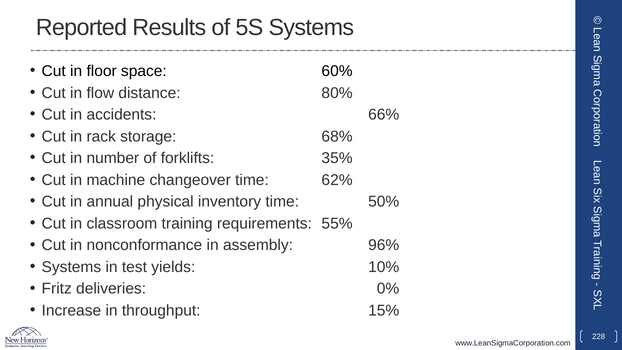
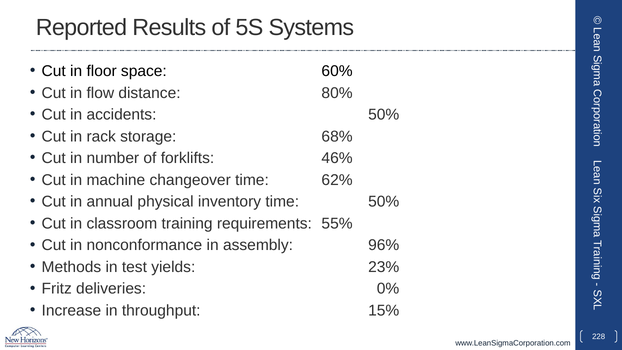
accidents 66%: 66% -> 50% (384, 115)
35%: 35% -> 46% (337, 158)
Systems: Systems -> Methods (71, 267)
10%: 10% -> 23% (384, 267)
